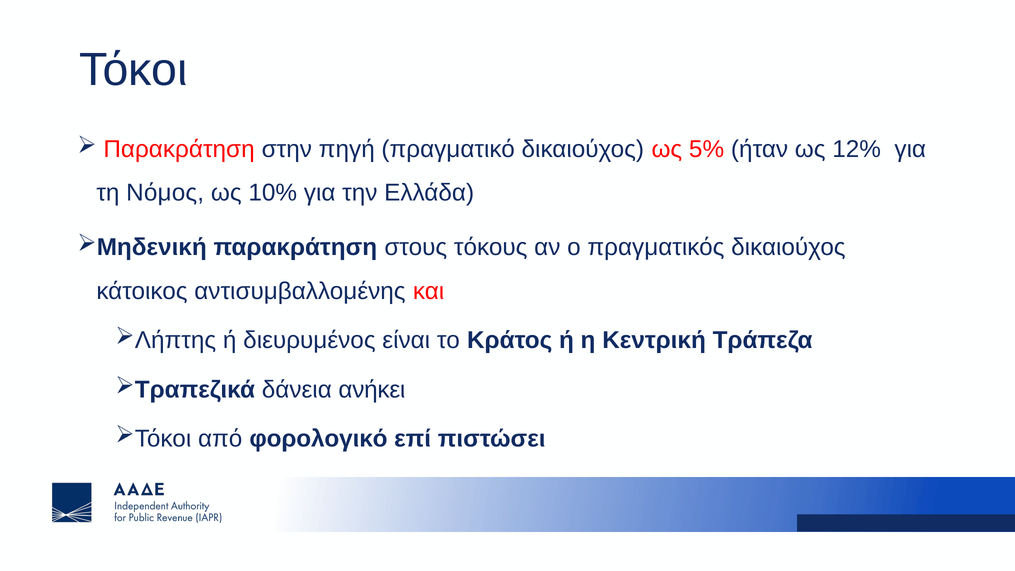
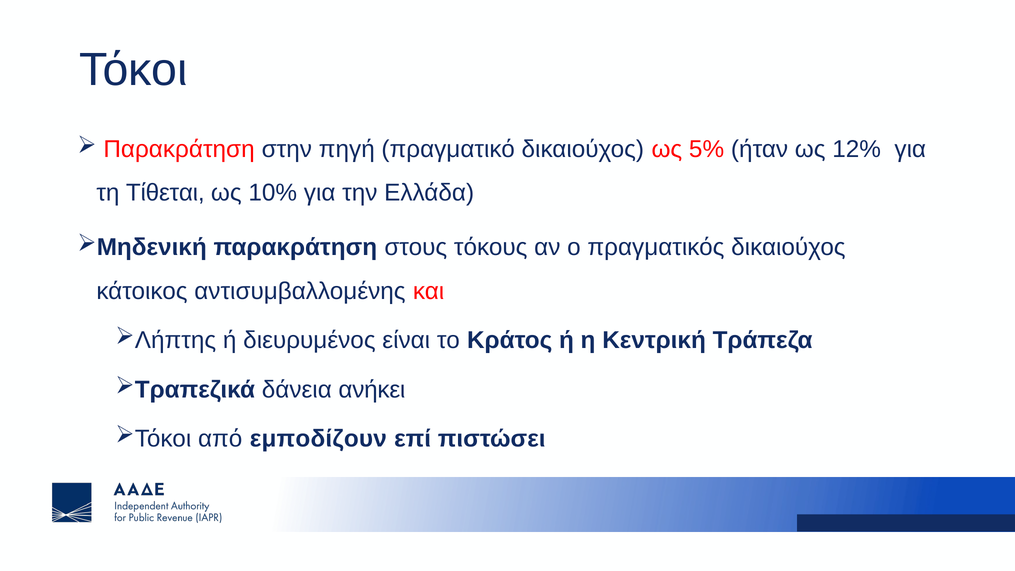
Νόμος: Νόμος -> Τίθεται (165, 193)
φορολογικό: φορολογικό -> εμποδίζουν (318, 439)
